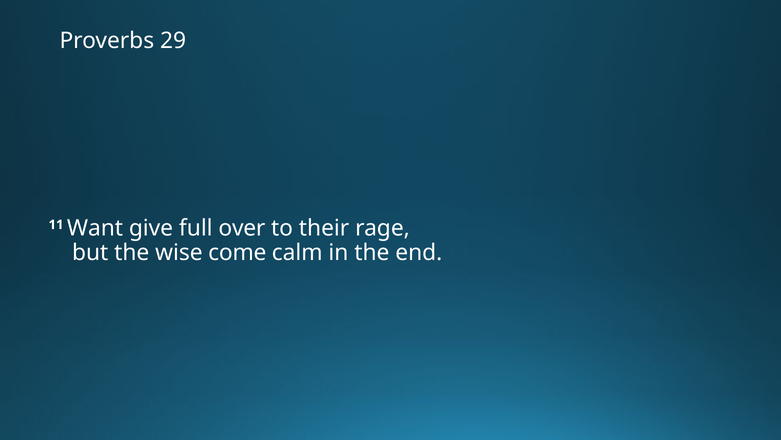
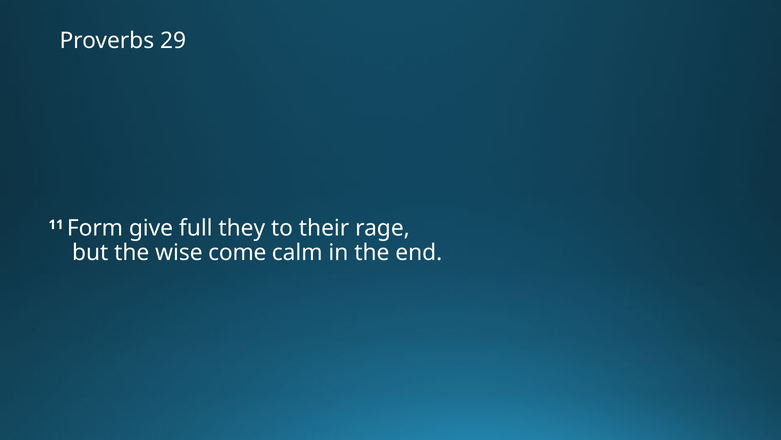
Want: Want -> Form (95, 228)
over: over -> they (242, 228)
